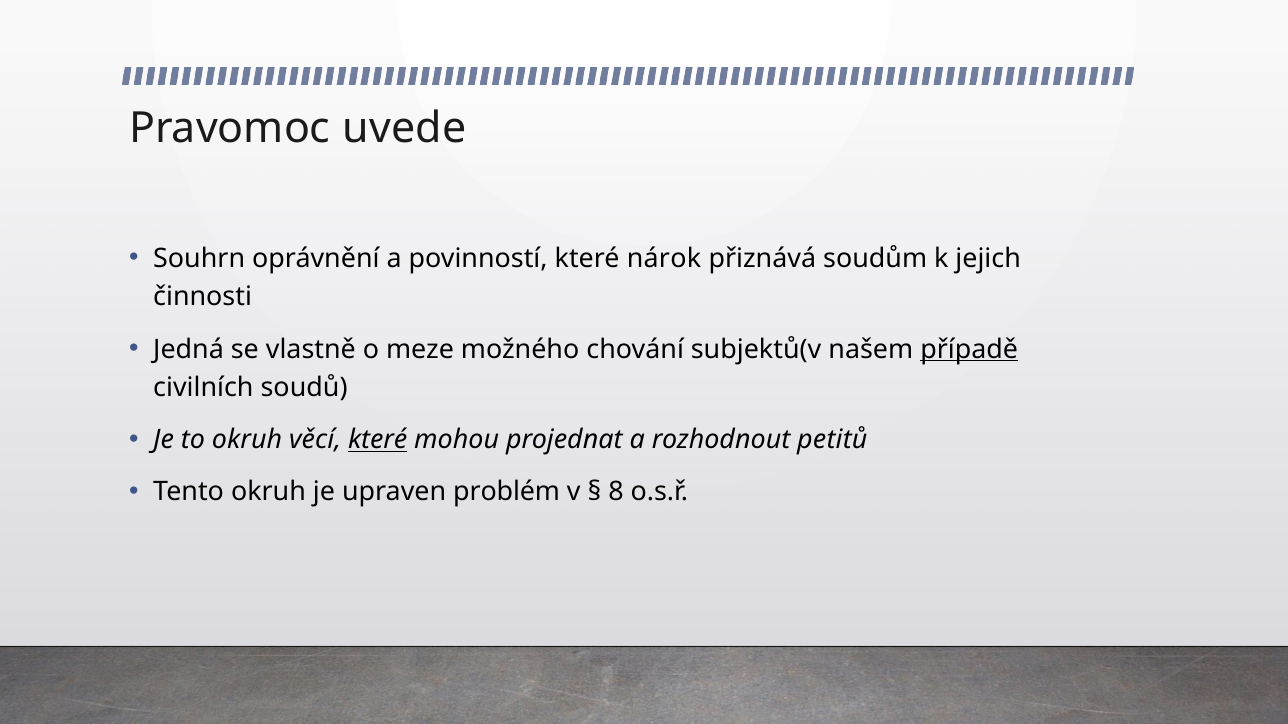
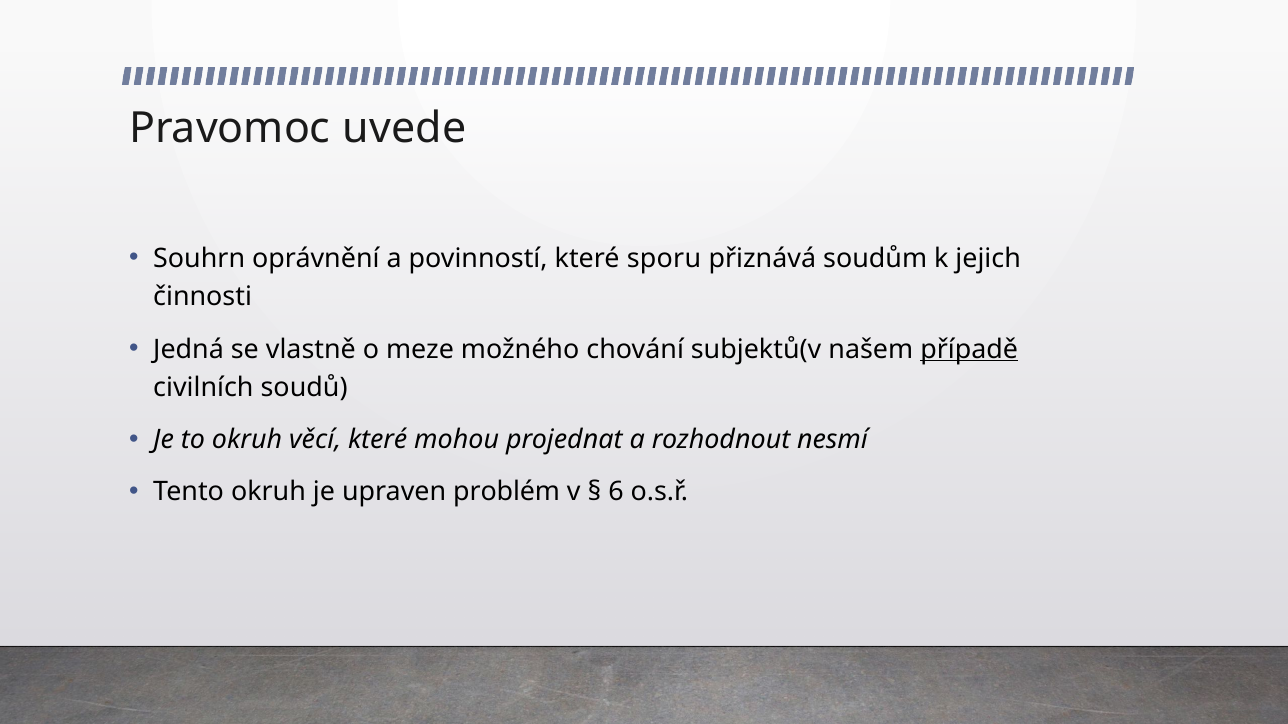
nárok: nárok -> sporu (664, 259)
které underline: present -> none (378, 440)
petitů: petitů -> nesmí (832, 440)
8: 8 -> 6 (616, 492)
